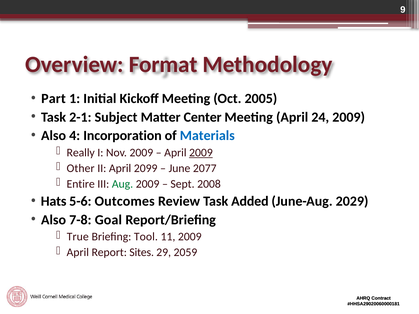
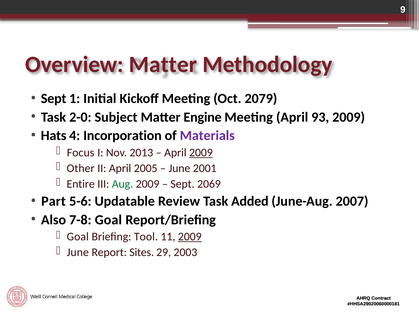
Overview Format: Format -> Matter (163, 64)
Part: Part -> Sept (54, 99)
2005: 2005 -> 2079 (261, 99)
2-1: 2-1 -> 2-0 (80, 117)
Center: Center -> Engine (203, 117)
24: 24 -> 93 (320, 117)
Also: Also -> Hats (54, 136)
Materials colour: blue -> purple (207, 136)
Really: Really -> Focus (81, 153)
Nov 2009: 2009 -> 2013 (141, 153)
2099: 2099 -> 2005 (146, 168)
2077: 2077 -> 2001 (205, 168)
2008: 2008 -> 2069 (209, 184)
Hats: Hats -> Part (53, 201)
Outcomes: Outcomes -> Updatable (125, 201)
2029: 2029 -> 2007 (352, 201)
True: True -> Goal (78, 237)
2009 underline: none -> present (190, 237)
April: April -> June (78, 253)
2059: 2059 -> 2003 (185, 253)
